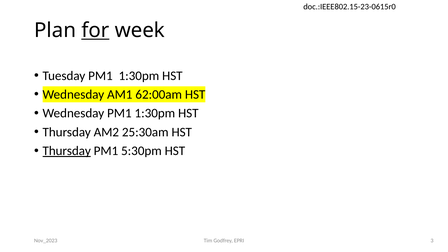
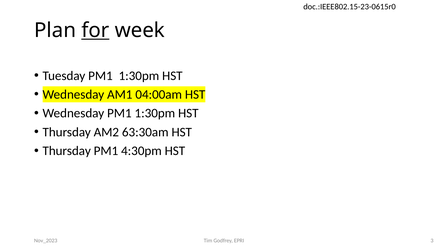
62:00am: 62:00am -> 04:00am (159, 95)
25:30am: 25:30am -> 63:30am (145, 132)
Thursday underline: present -> none (67, 151)
5:30pm: 5:30pm -> 4:30pm (141, 151)
